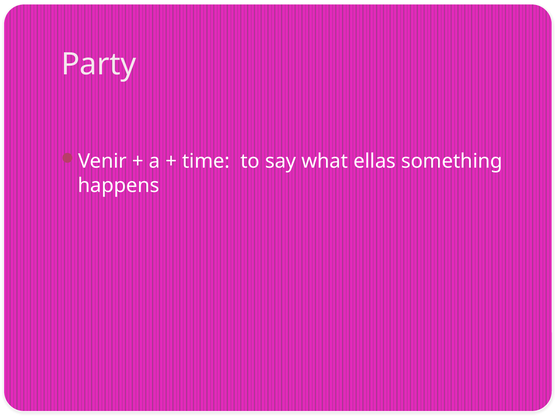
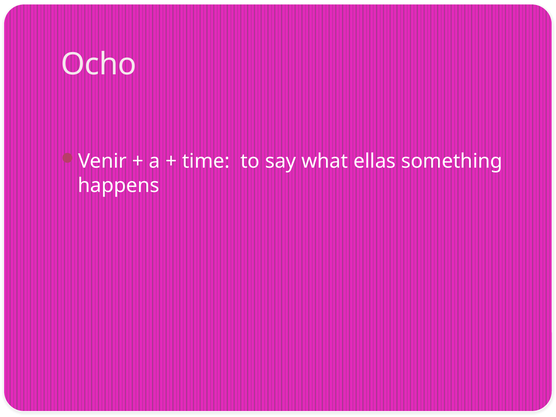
Party: Party -> Ocho (99, 64)
